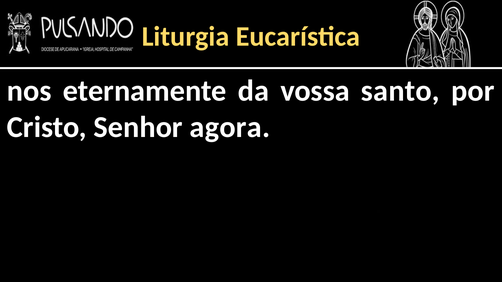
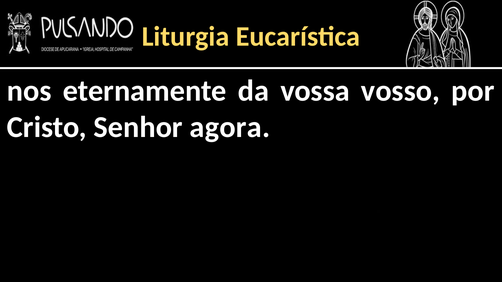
santo: santo -> vosso (400, 91)
